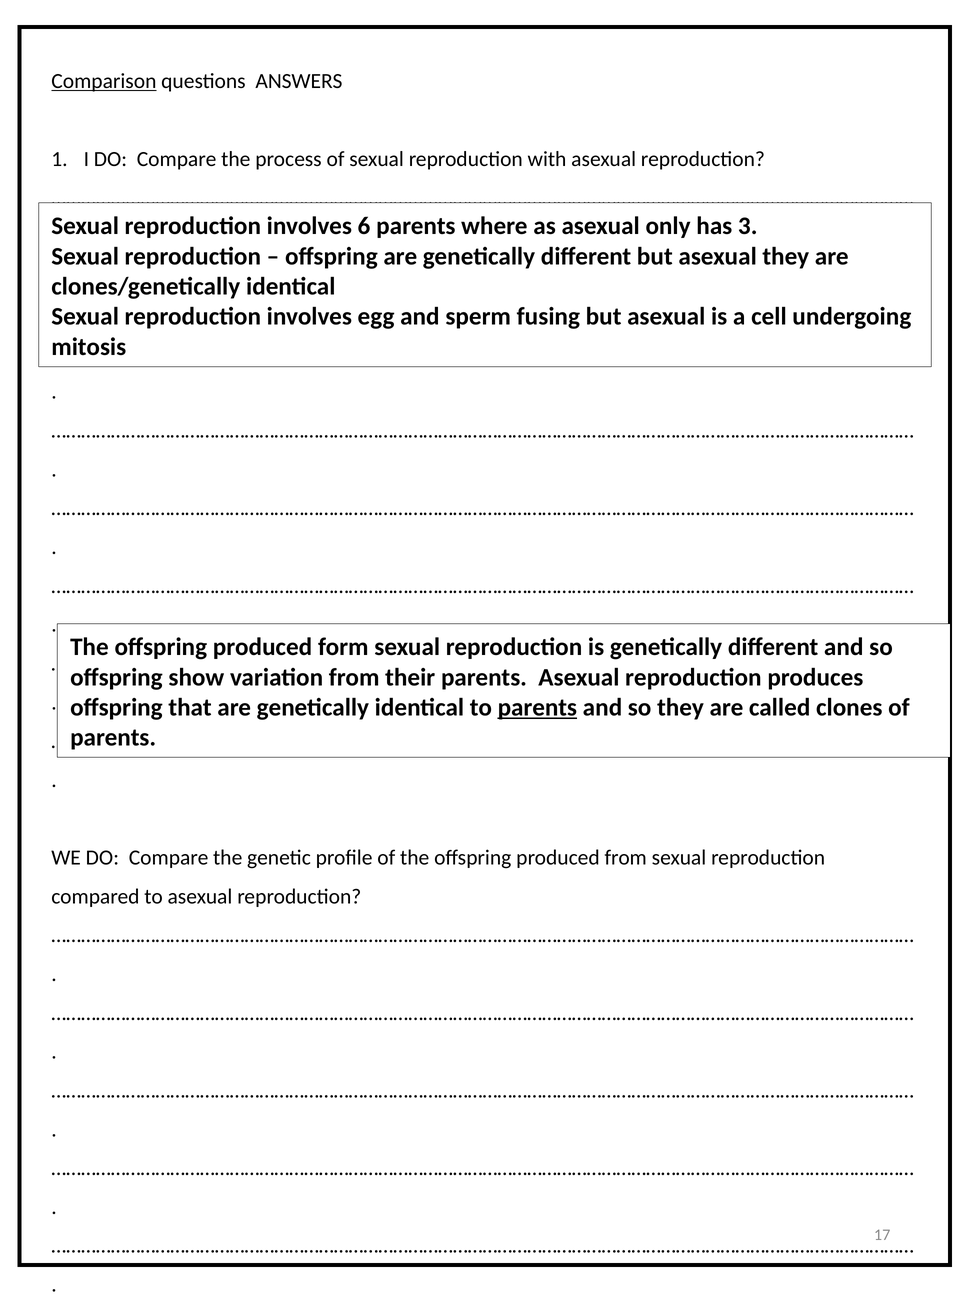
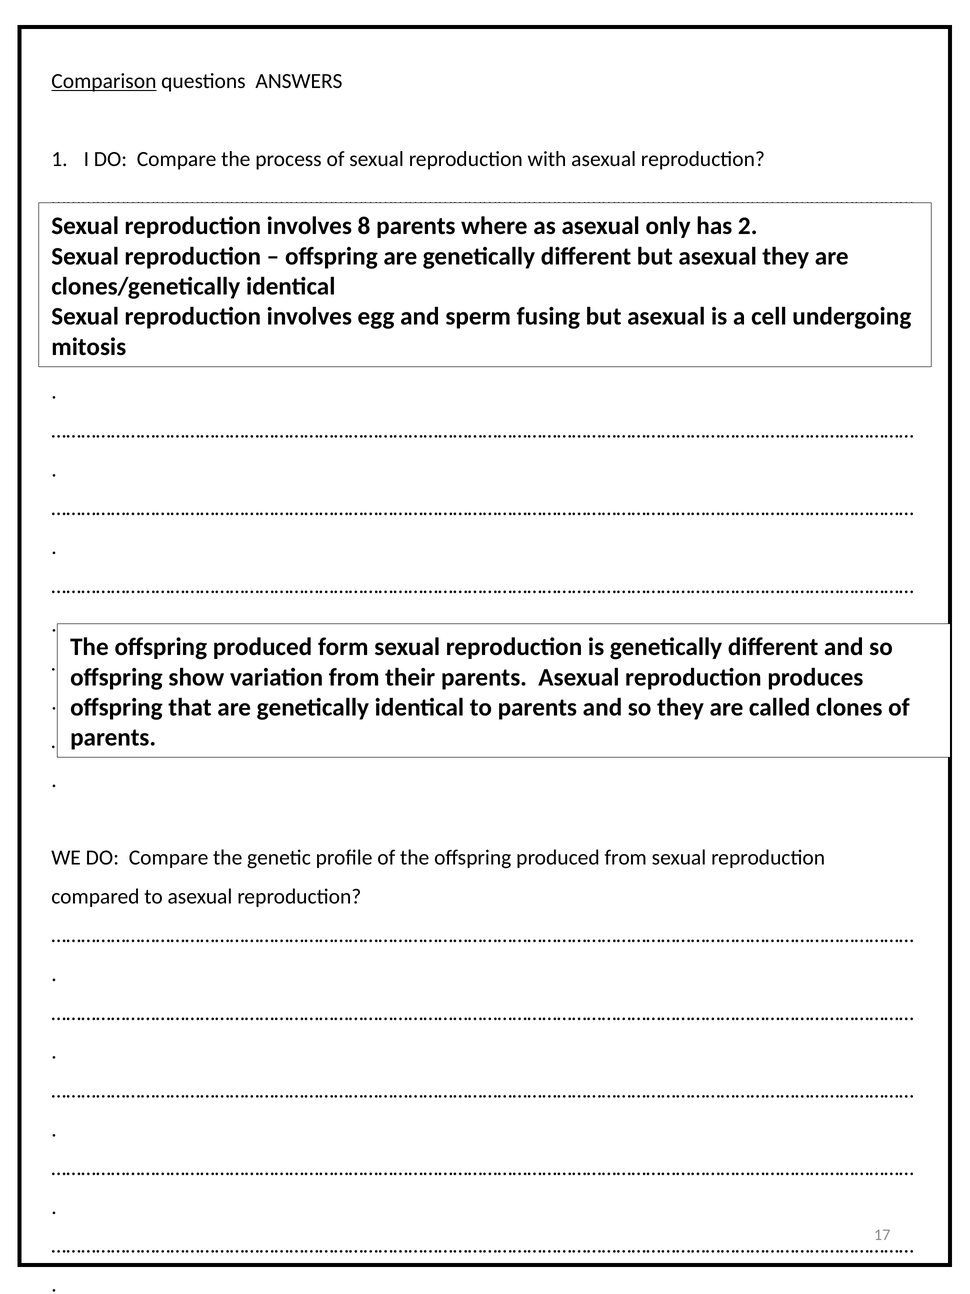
6: 6 -> 8 (364, 226)
3: 3 -> 2 (748, 226)
parents underline: present -> none (537, 707)
